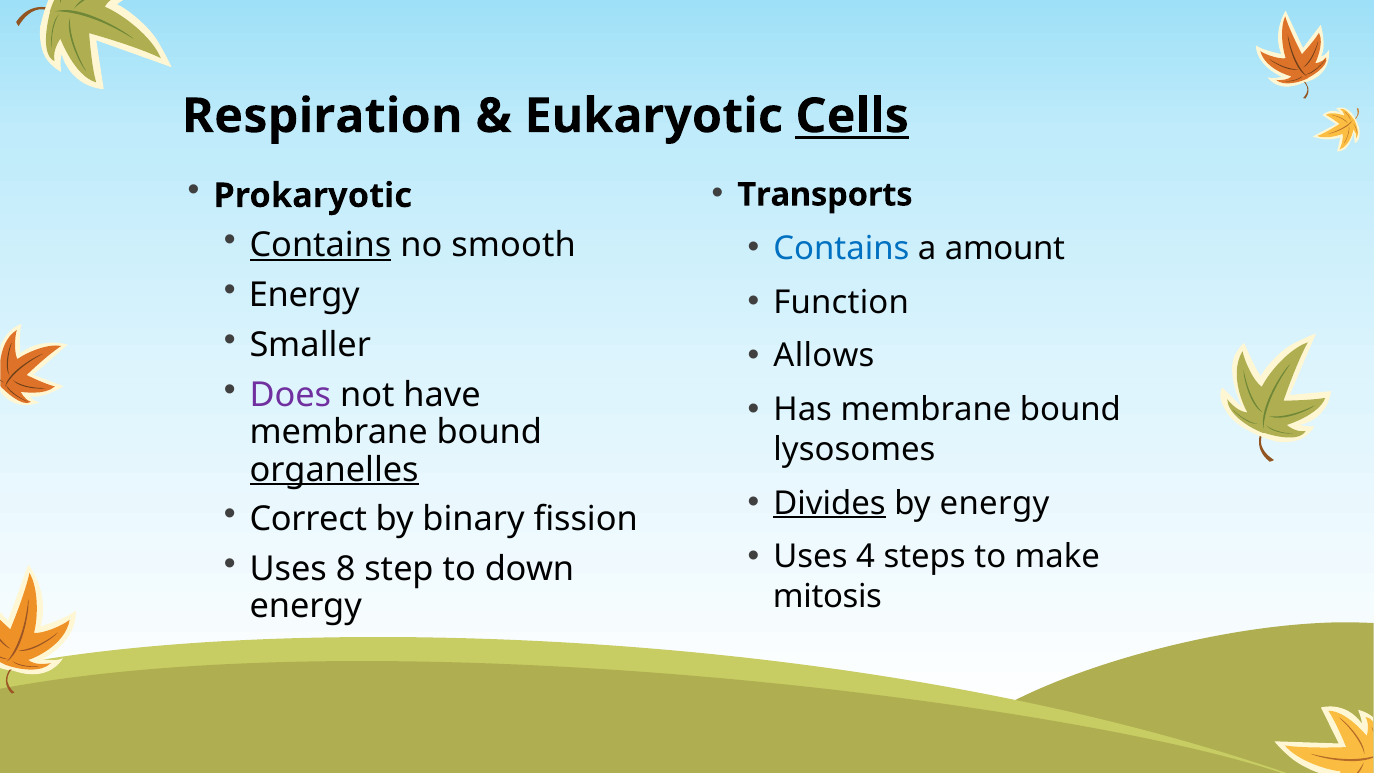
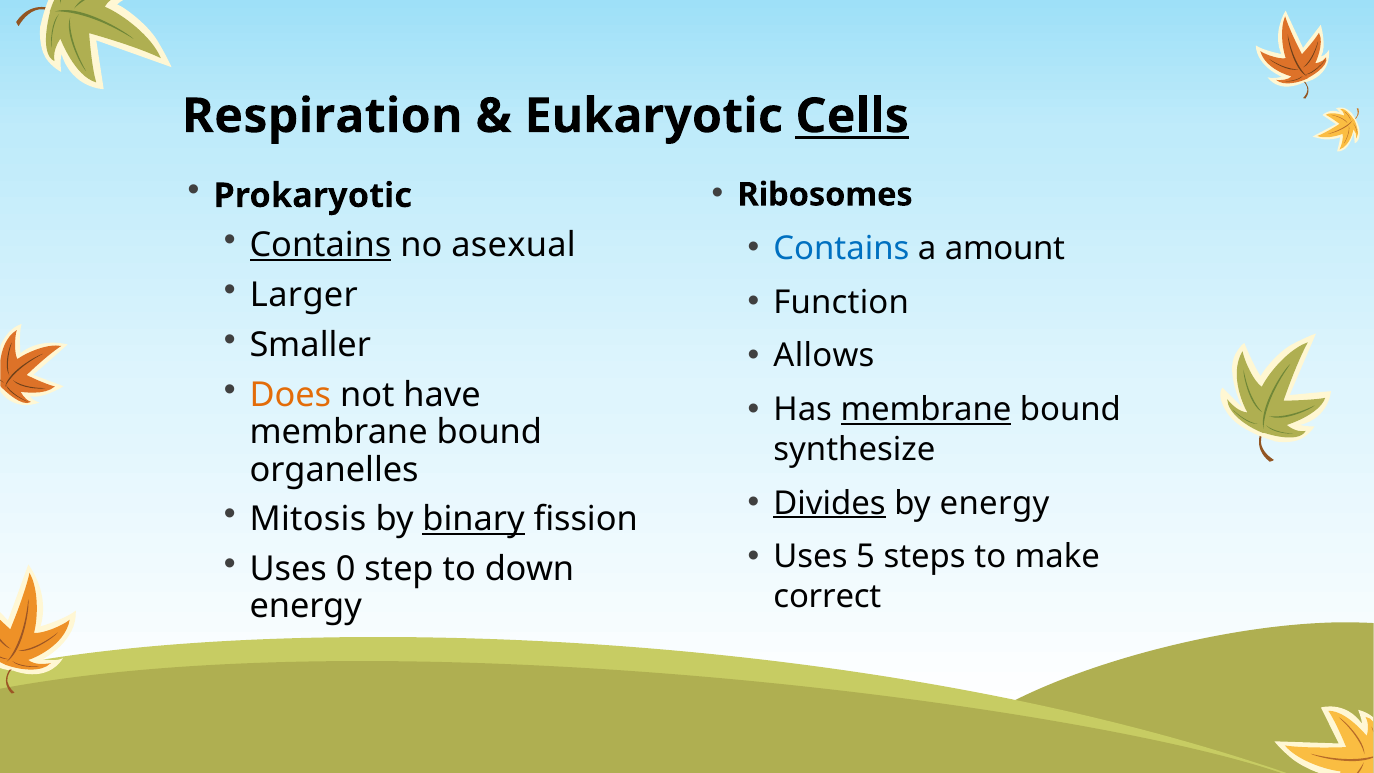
Transports: Transports -> Ribosomes (825, 195)
smooth: smooth -> asexual (514, 246)
Energy: Energy -> Larger (304, 296)
Does colour: purple -> orange (290, 395)
membrane underline: none -> present (926, 410)
lysosomes: lysosomes -> synthesize (854, 449)
organelles underline: present -> none (334, 470)
Correct: Correct -> Mitosis (308, 520)
binary underline: none -> present (474, 520)
4: 4 -> 5 (866, 557)
8: 8 -> 0 (346, 569)
mitosis: mitosis -> correct (827, 596)
